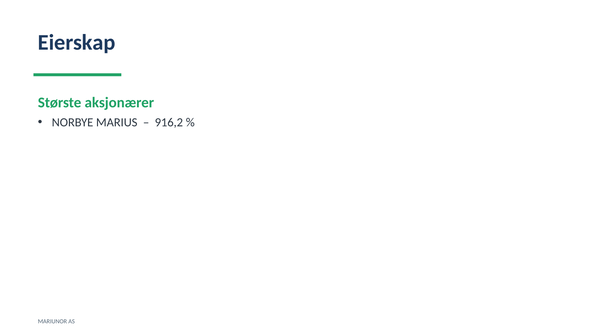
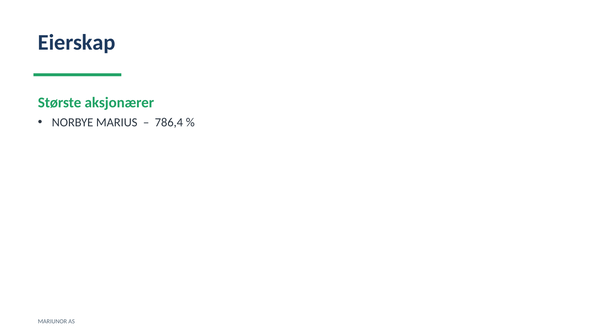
916,2: 916,2 -> 786,4 (169, 122)
